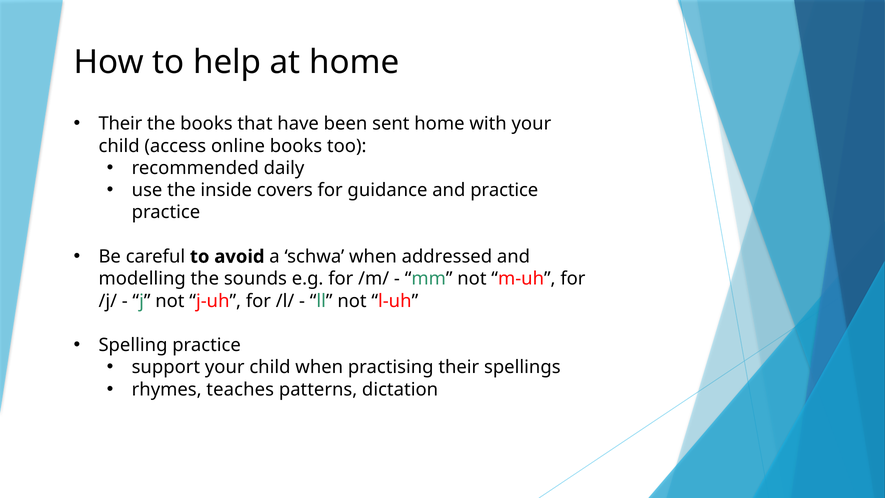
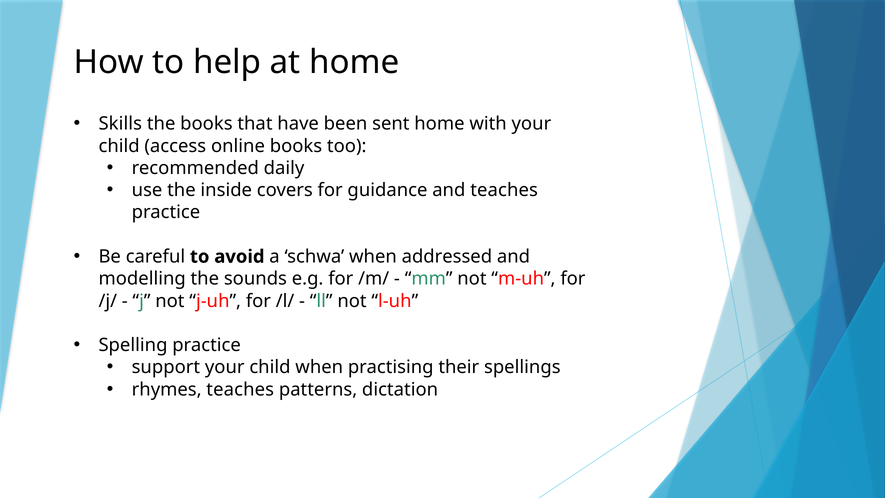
Their: Their -> Skills (120, 124)
and practice: practice -> teaches (504, 190)
